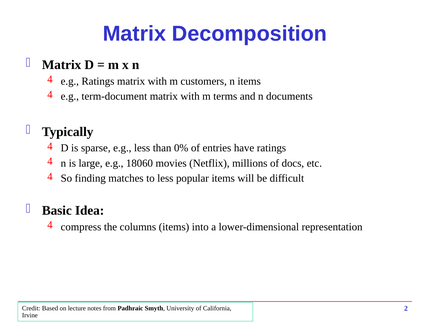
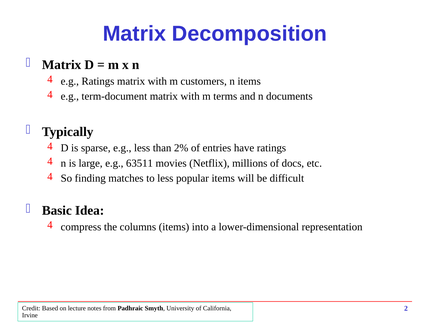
0%: 0% -> 2% (181, 148)
18060: 18060 -> 63511 (140, 163)
